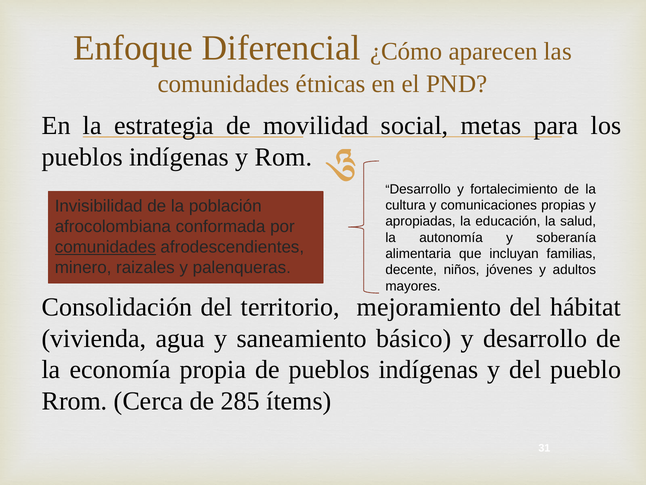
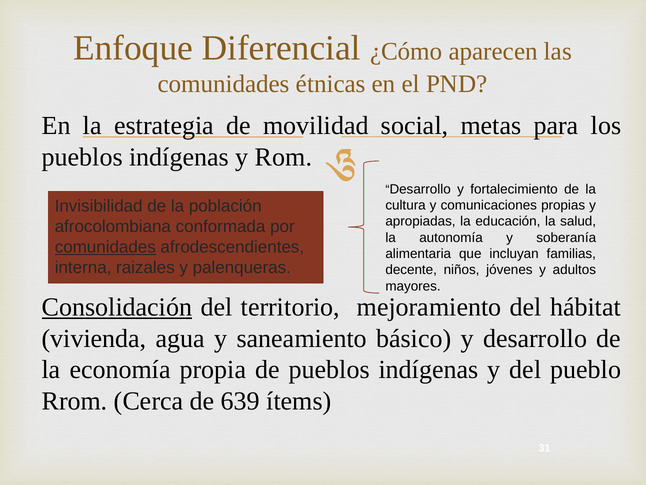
minero: minero -> interna (83, 267)
Consolidación underline: none -> present (117, 307)
285: 285 -> 639 (240, 401)
